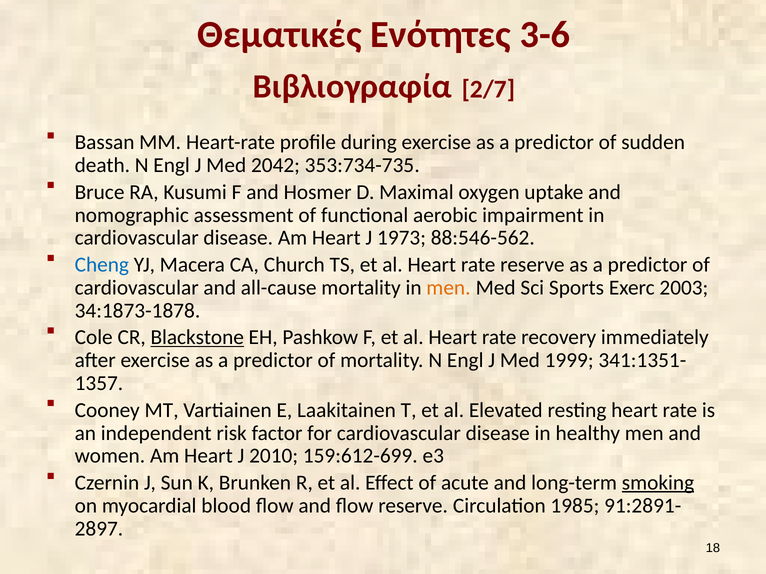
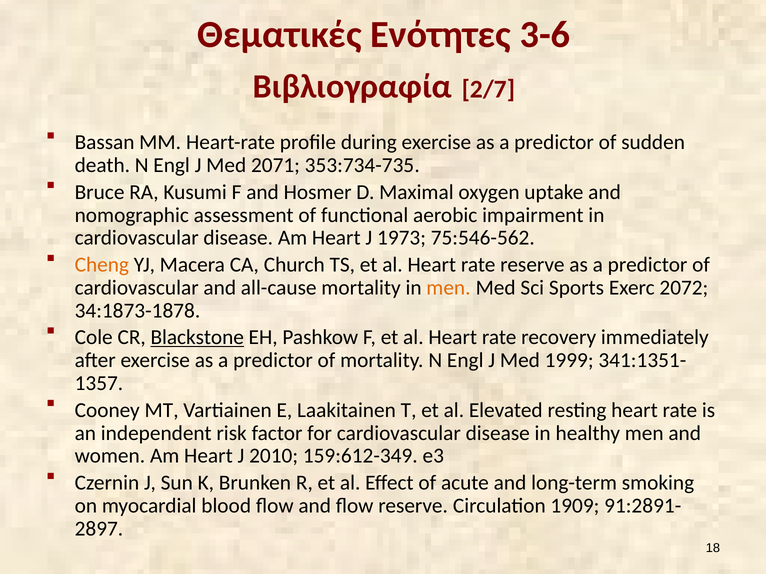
2042: 2042 -> 2071 (275, 165)
88:546-562: 88:546-562 -> 75:546-562 (483, 238)
Cheng colour: blue -> orange (102, 265)
2003: 2003 -> 2072 (684, 288)
159:612-699: 159:612-699 -> 159:612-349 (360, 456)
smoking underline: present -> none (658, 483)
1985: 1985 -> 1909 (575, 506)
